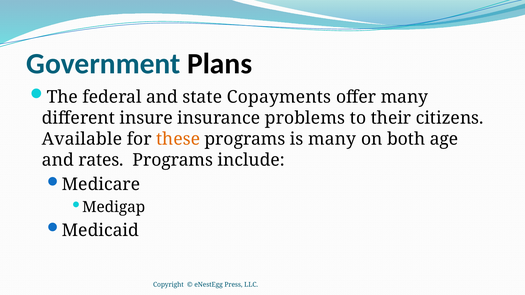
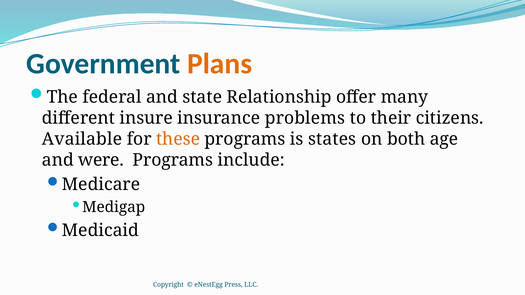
Plans colour: black -> orange (220, 64)
Copayments: Copayments -> Relationship (279, 97)
is many: many -> states (332, 139)
rates: rates -> were (101, 160)
